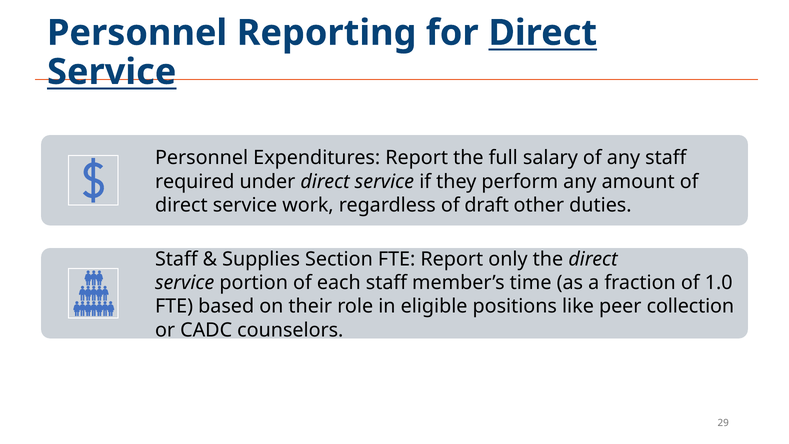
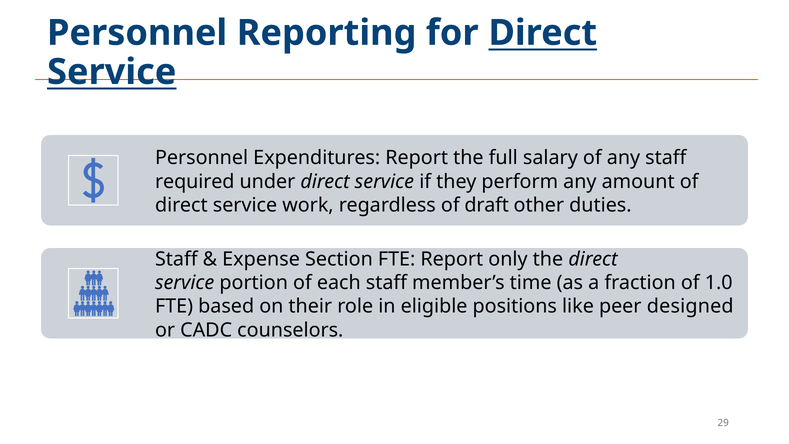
Supplies: Supplies -> Expense (261, 259)
collection: collection -> designed (690, 306)
